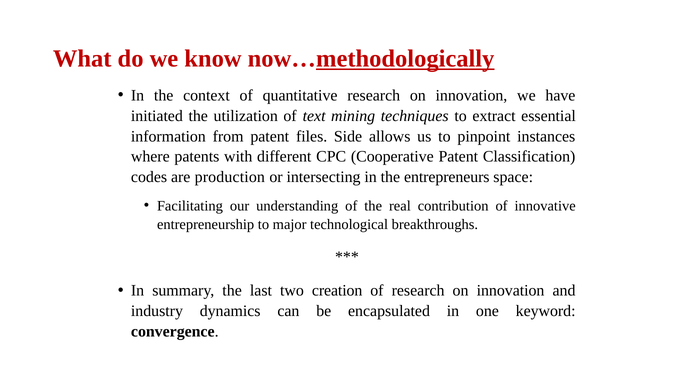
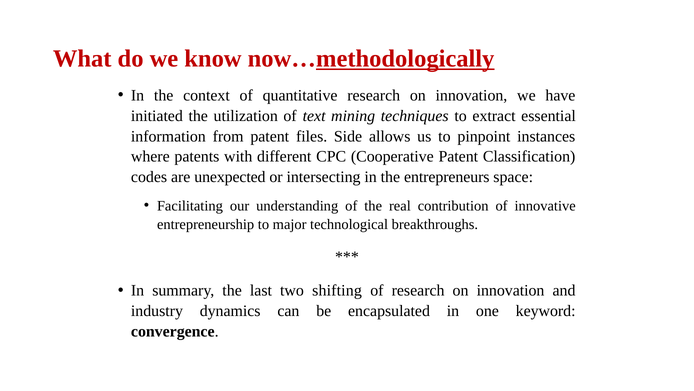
production: production -> unexpected (230, 177)
creation: creation -> shifting (337, 290)
